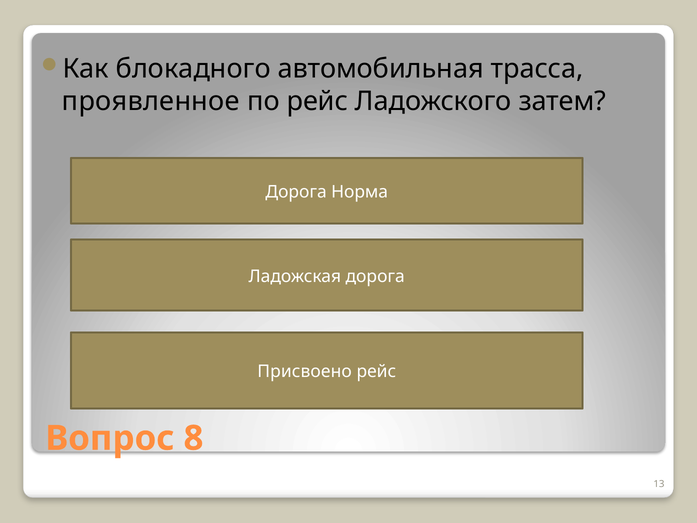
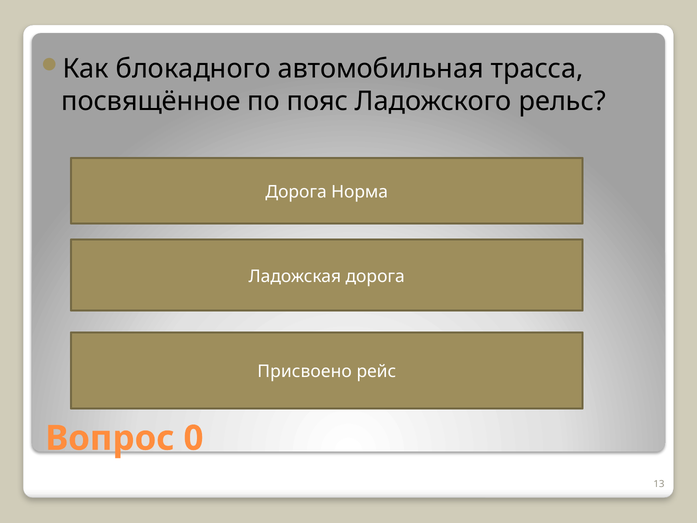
проявленное: проявленное -> посвящённое (151, 101)
по рейс: рейс -> пояс (317, 101)
затем: затем -> рельс (562, 101)
8: 8 -> 0 (193, 438)
